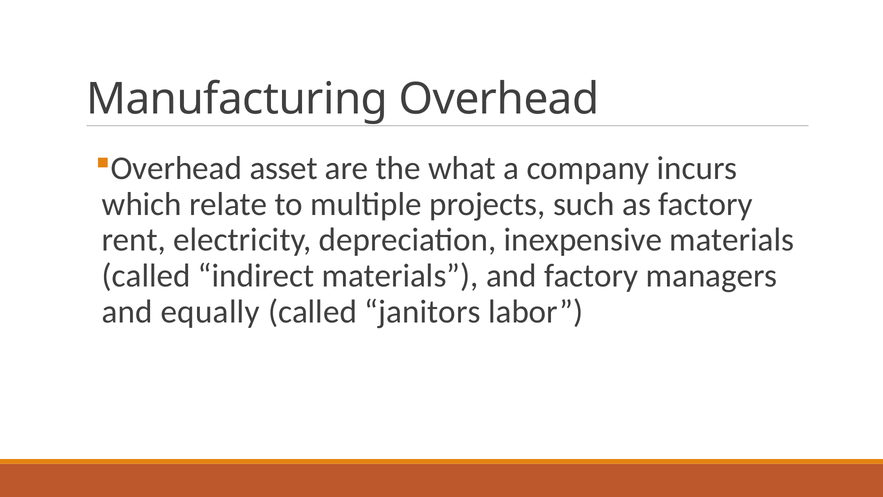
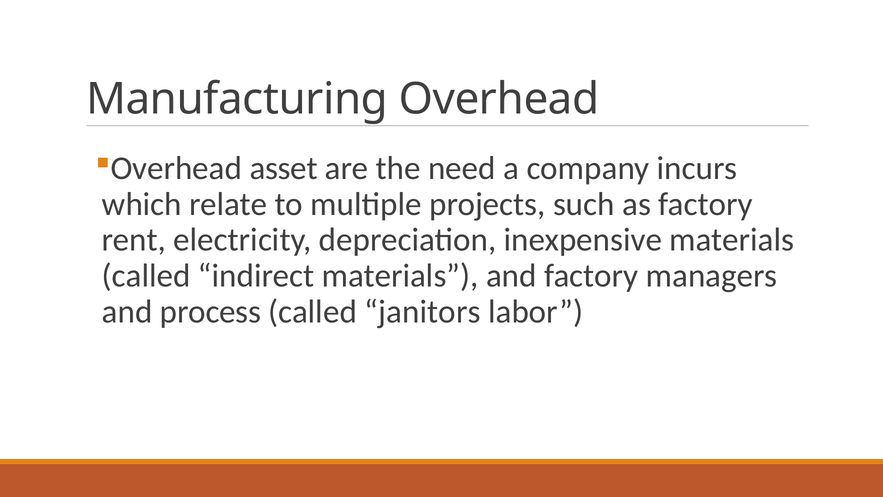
what: what -> need (462, 168)
equally: equally -> process (211, 311)
